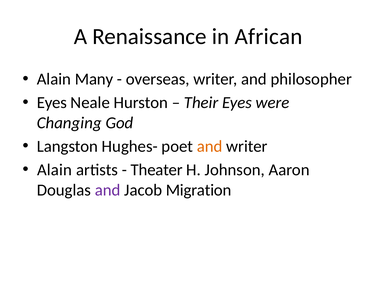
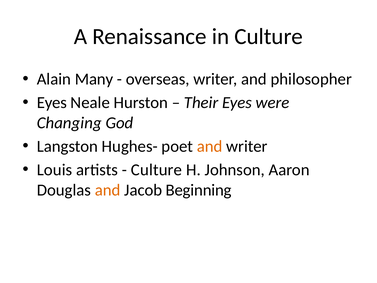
in African: African -> Culture (269, 36)
Alain: Alain -> Louis (55, 170)
Theater: Theater -> Culture (157, 170)
and colour: purple -> orange (108, 190)
Migration: Migration -> Beginning (199, 190)
